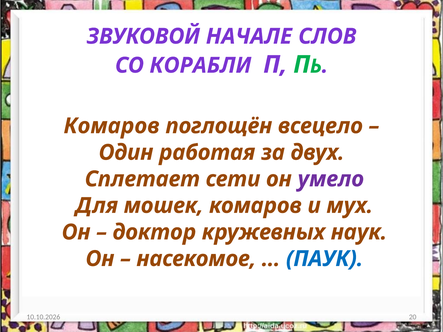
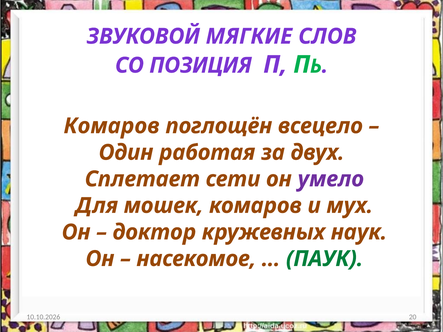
НАЧАЛЕ: НАЧАЛЕ -> МЯГКИЕ (249, 36)
КОРАБЛИ: КОРАБЛИ -> ПОЗИЦИЯ (201, 65)
ПАУК colour: blue -> green (325, 259)
